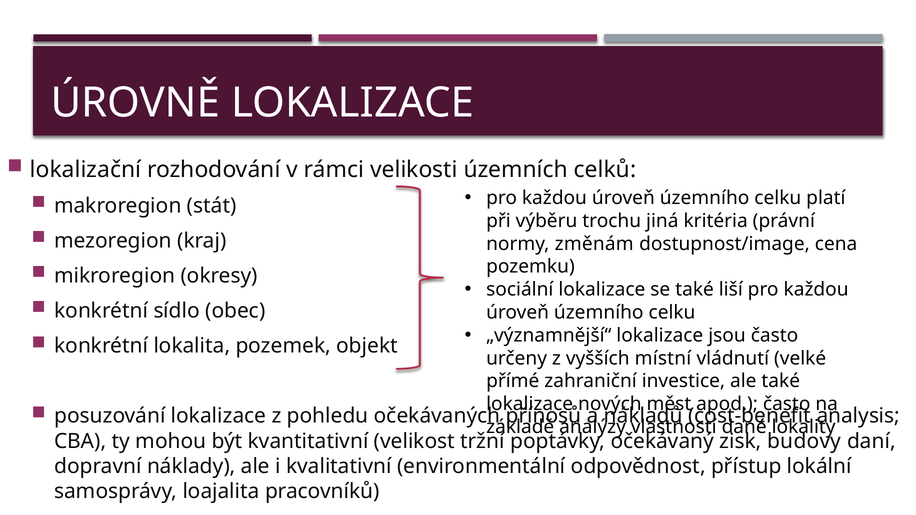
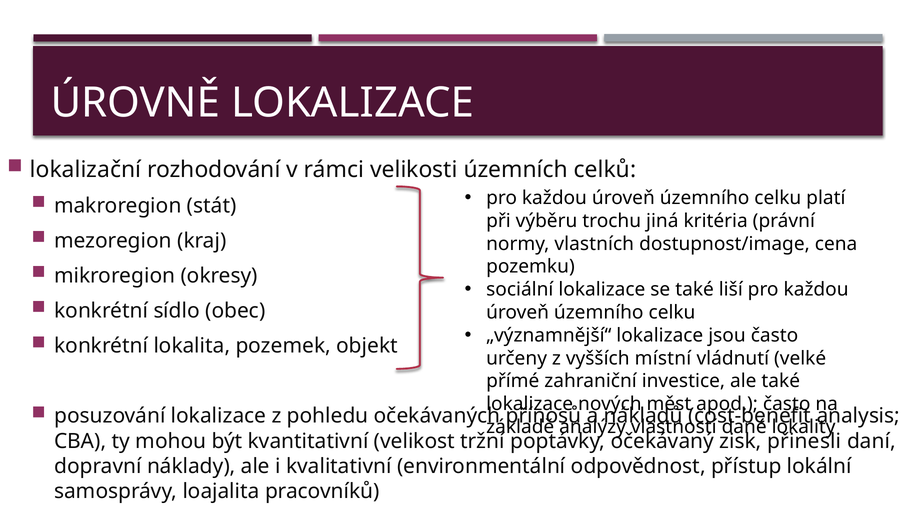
změnám: změnám -> vlastních (594, 244)
budovy: budovy -> přinesli (804, 441)
